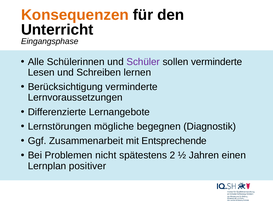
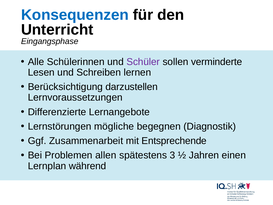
Konsequenzen colour: orange -> blue (75, 15)
Berücksichtigung verminderte: verminderte -> darzustellen (132, 87)
nicht: nicht -> allen (106, 155)
2: 2 -> 3 (172, 155)
positiver: positiver -> während (88, 166)
